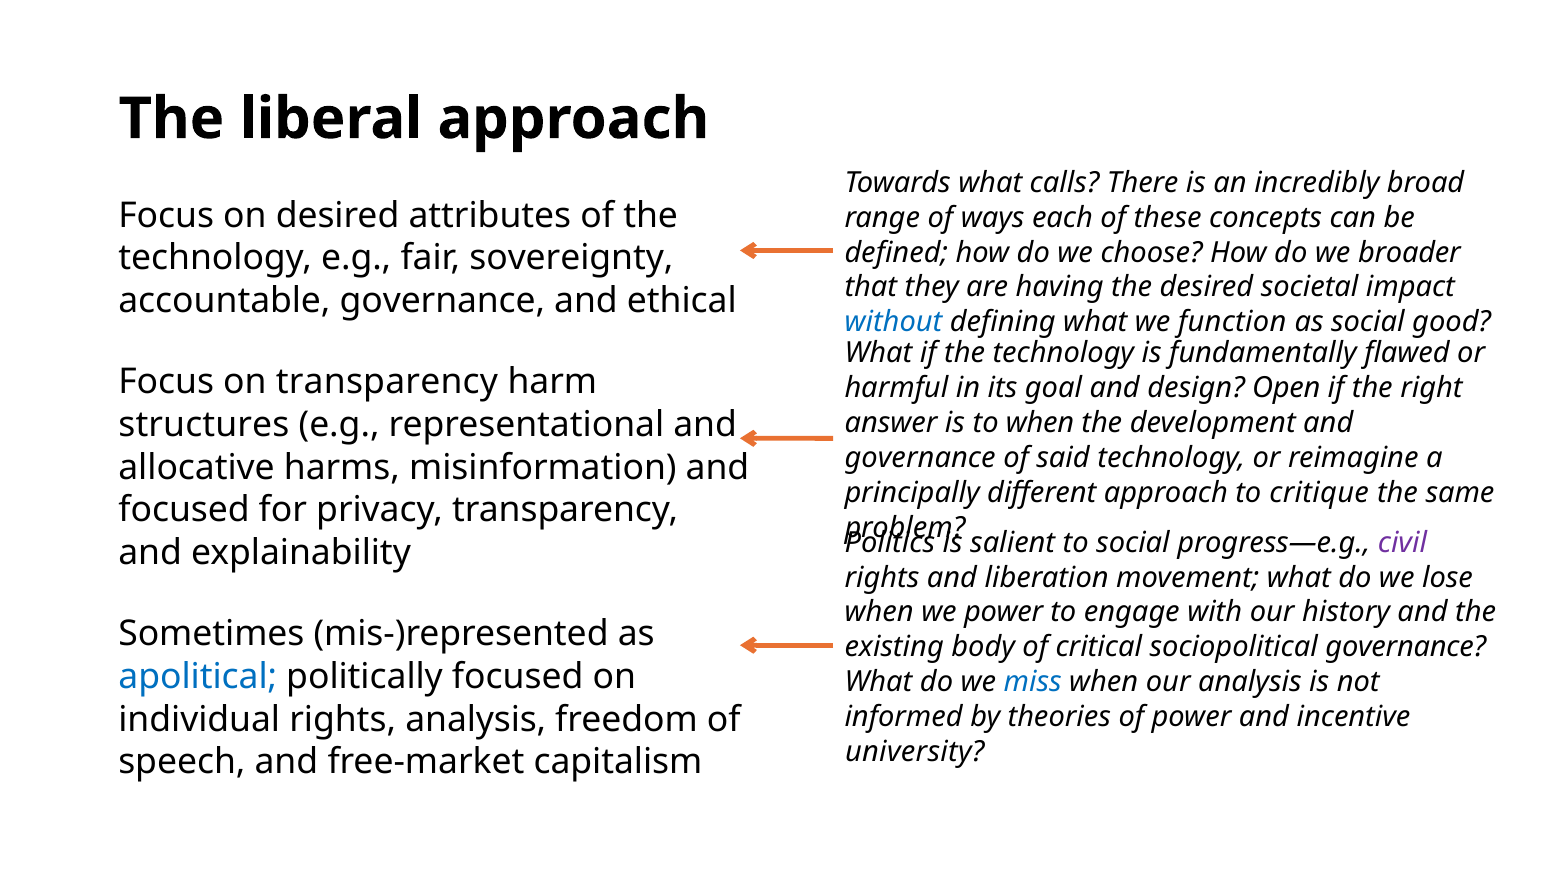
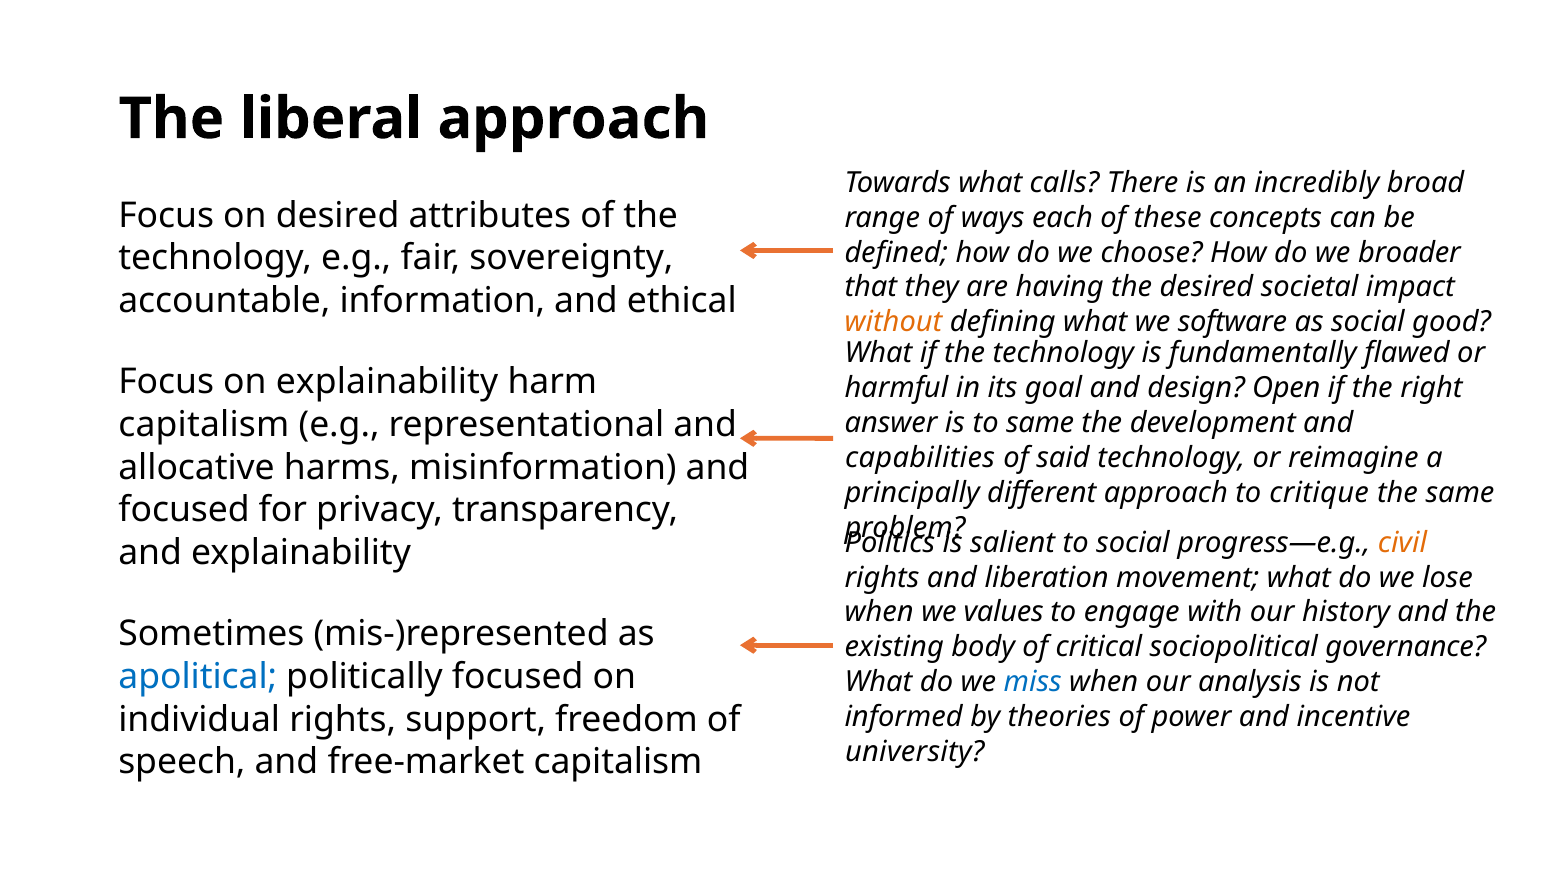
accountable governance: governance -> information (442, 301)
without colour: blue -> orange (893, 322)
function: function -> software (1233, 322)
on transparency: transparency -> explainability (387, 382)
to when: when -> same (1040, 423)
structures: structures -> capitalism (204, 425)
governance: governance -> capabilities (920, 458)
civil colour: purple -> orange (1402, 542)
we power: power -> values (1004, 612)
rights analysis: analysis -> support (476, 719)
